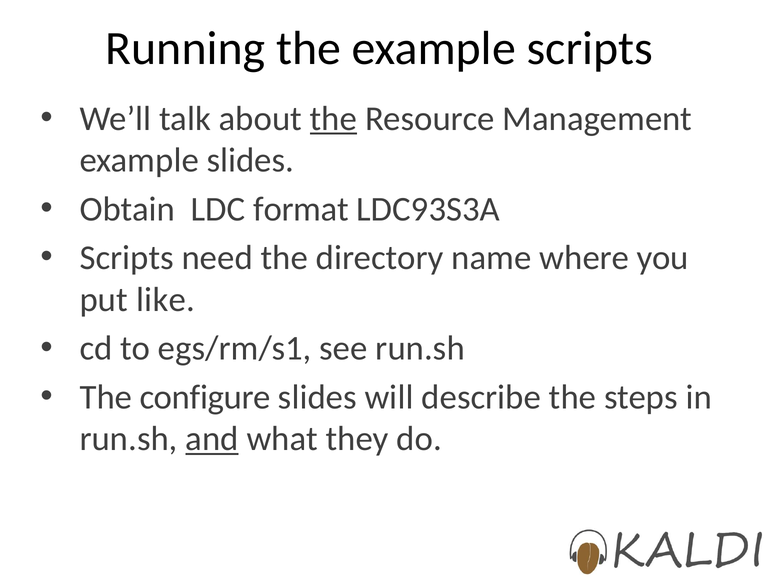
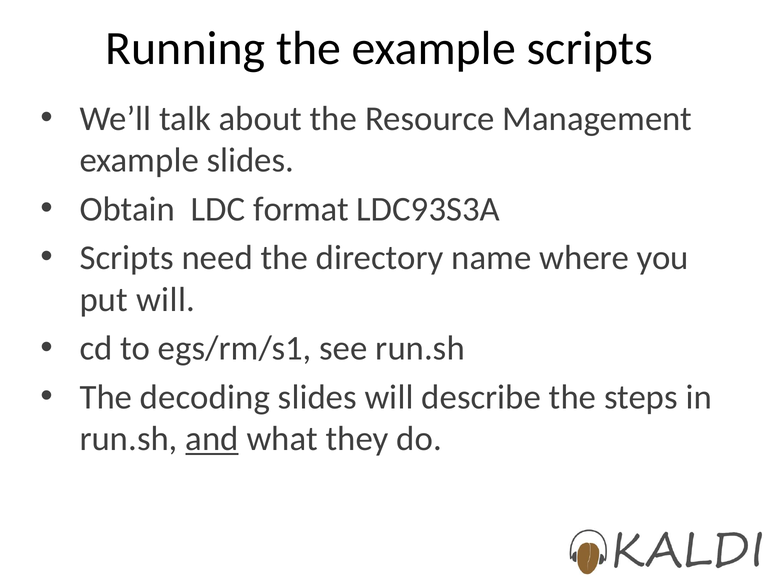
the underline: present -> none (333, 119)
put like: like -> will (166, 300)
configure: configure -> decoding (205, 397)
